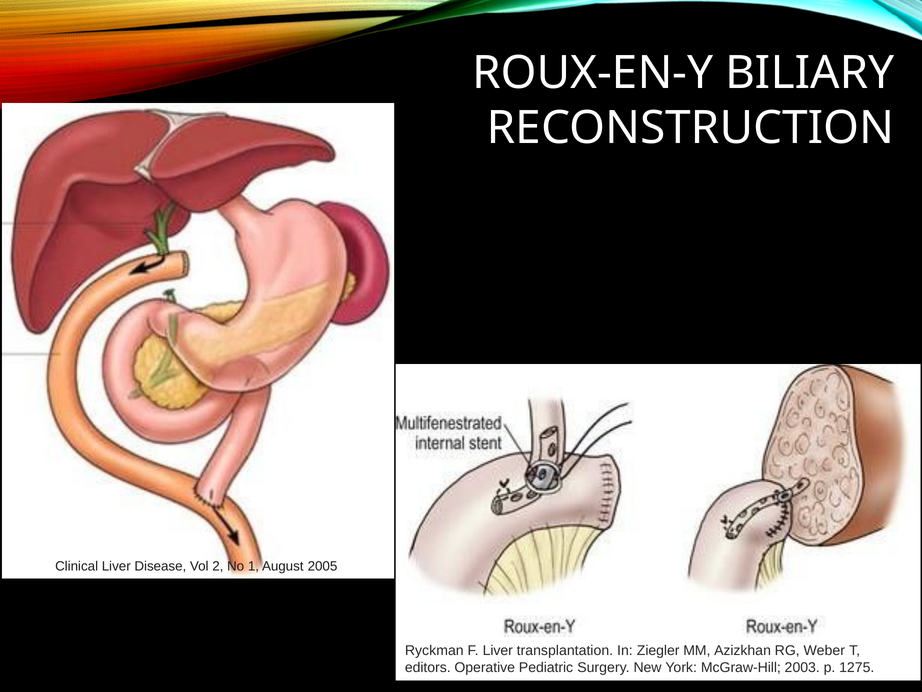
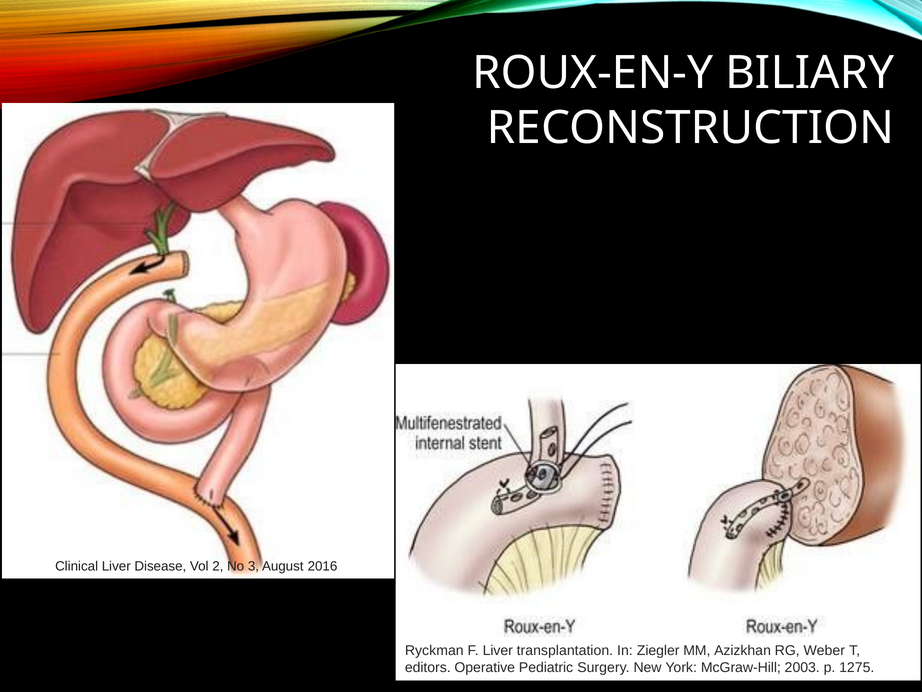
1: 1 -> 3 (253, 566)
2005: 2005 -> 2016 (323, 566)
